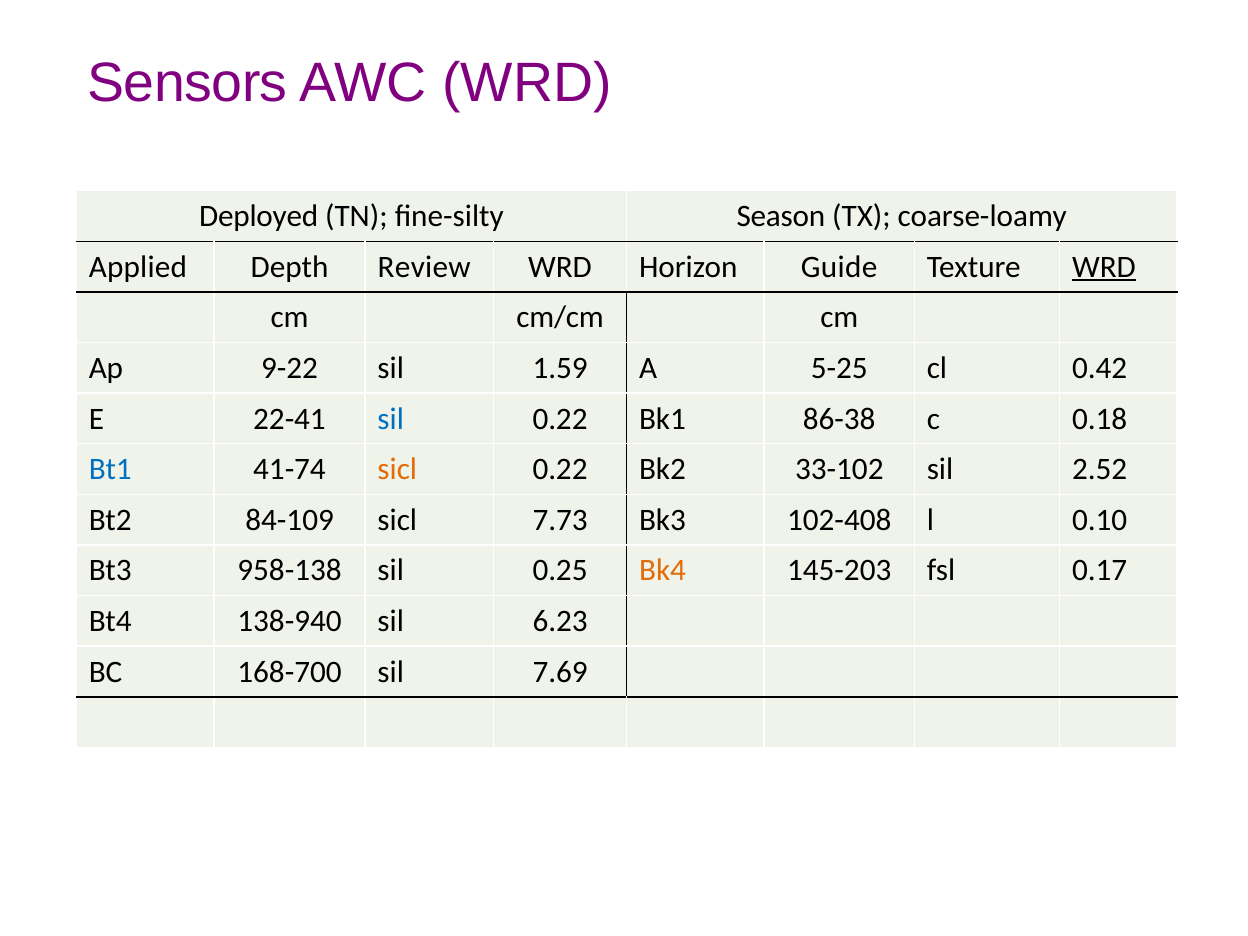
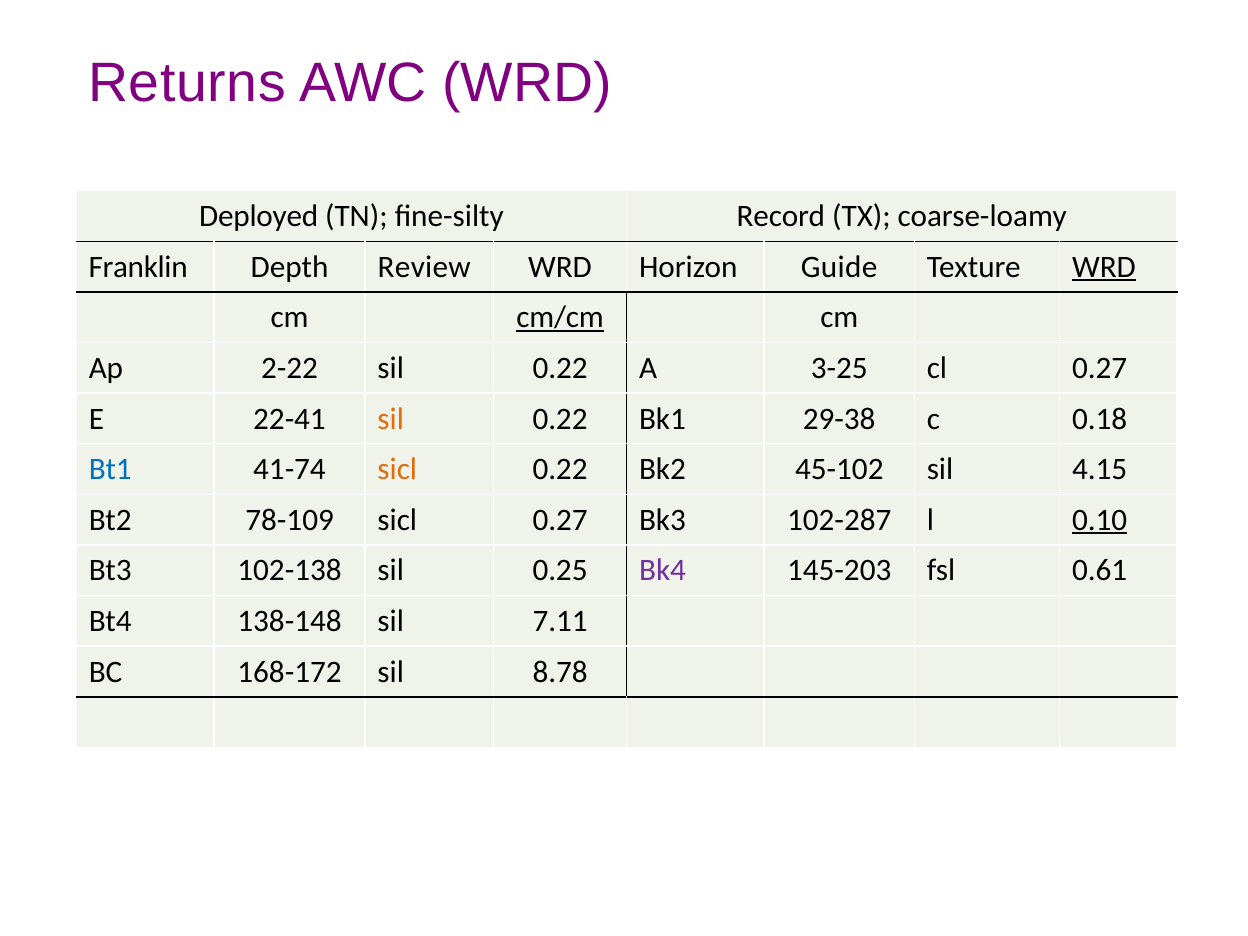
Sensors: Sensors -> Returns (187, 83)
Season: Season -> Record (781, 216)
Applied: Applied -> Franklin (138, 267)
cm/cm underline: none -> present (560, 318)
9-22: 9-22 -> 2-22 (290, 368)
1.59: 1.59 -> 0.22 (560, 368)
5-25: 5-25 -> 3-25 (839, 368)
cl 0.42: 0.42 -> 0.27 (1100, 368)
sil colour: blue -> orange (391, 419)
86-38: 86-38 -> 29-38 (839, 419)
33-102: 33-102 -> 45-102 (839, 469)
2.52: 2.52 -> 4.15 (1100, 469)
84-109: 84-109 -> 78-109 (290, 520)
sicl 7.73: 7.73 -> 0.27 (560, 520)
102-408: 102-408 -> 102-287 (839, 520)
0.10 underline: none -> present (1100, 520)
958-138: 958-138 -> 102-138 (290, 571)
Bk4 colour: orange -> purple (663, 571)
0.17: 0.17 -> 0.61 (1100, 571)
138-940: 138-940 -> 138-148 (290, 621)
6.23: 6.23 -> 7.11 (560, 621)
168-700: 168-700 -> 168-172 (290, 672)
7.69: 7.69 -> 8.78 (560, 672)
